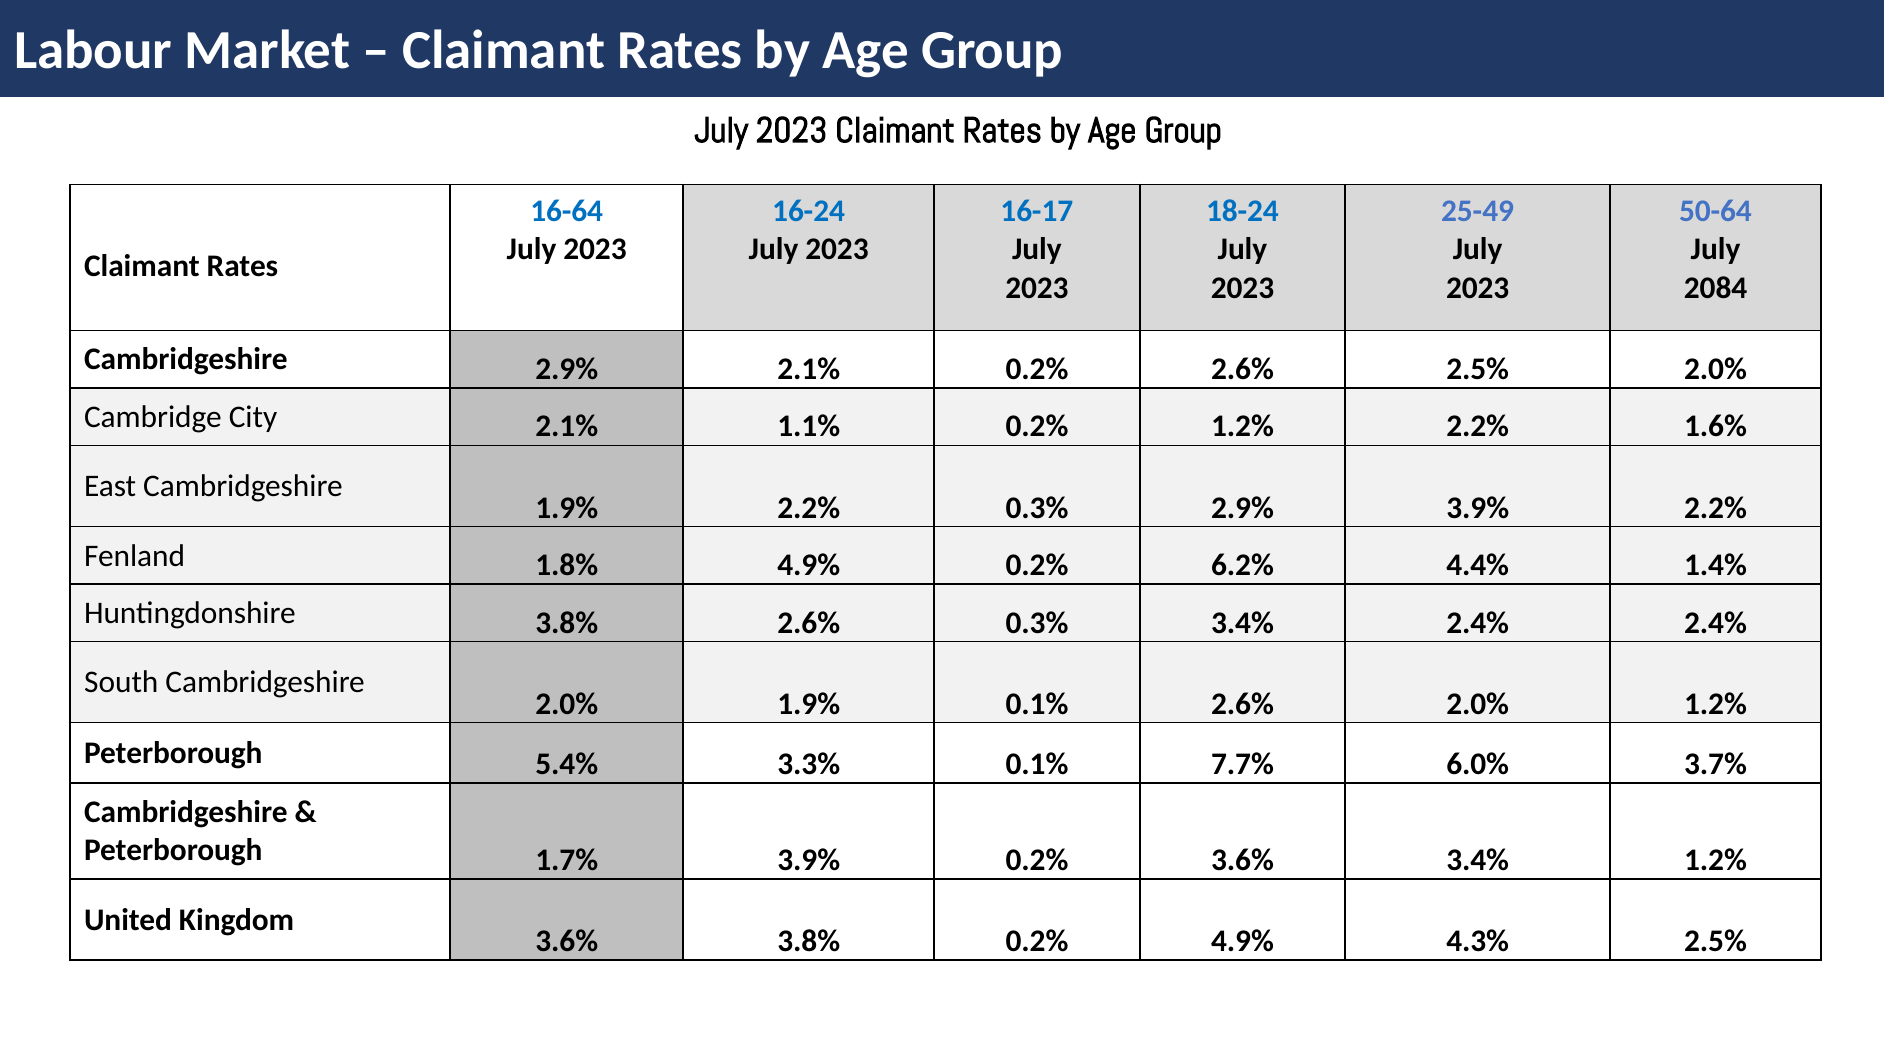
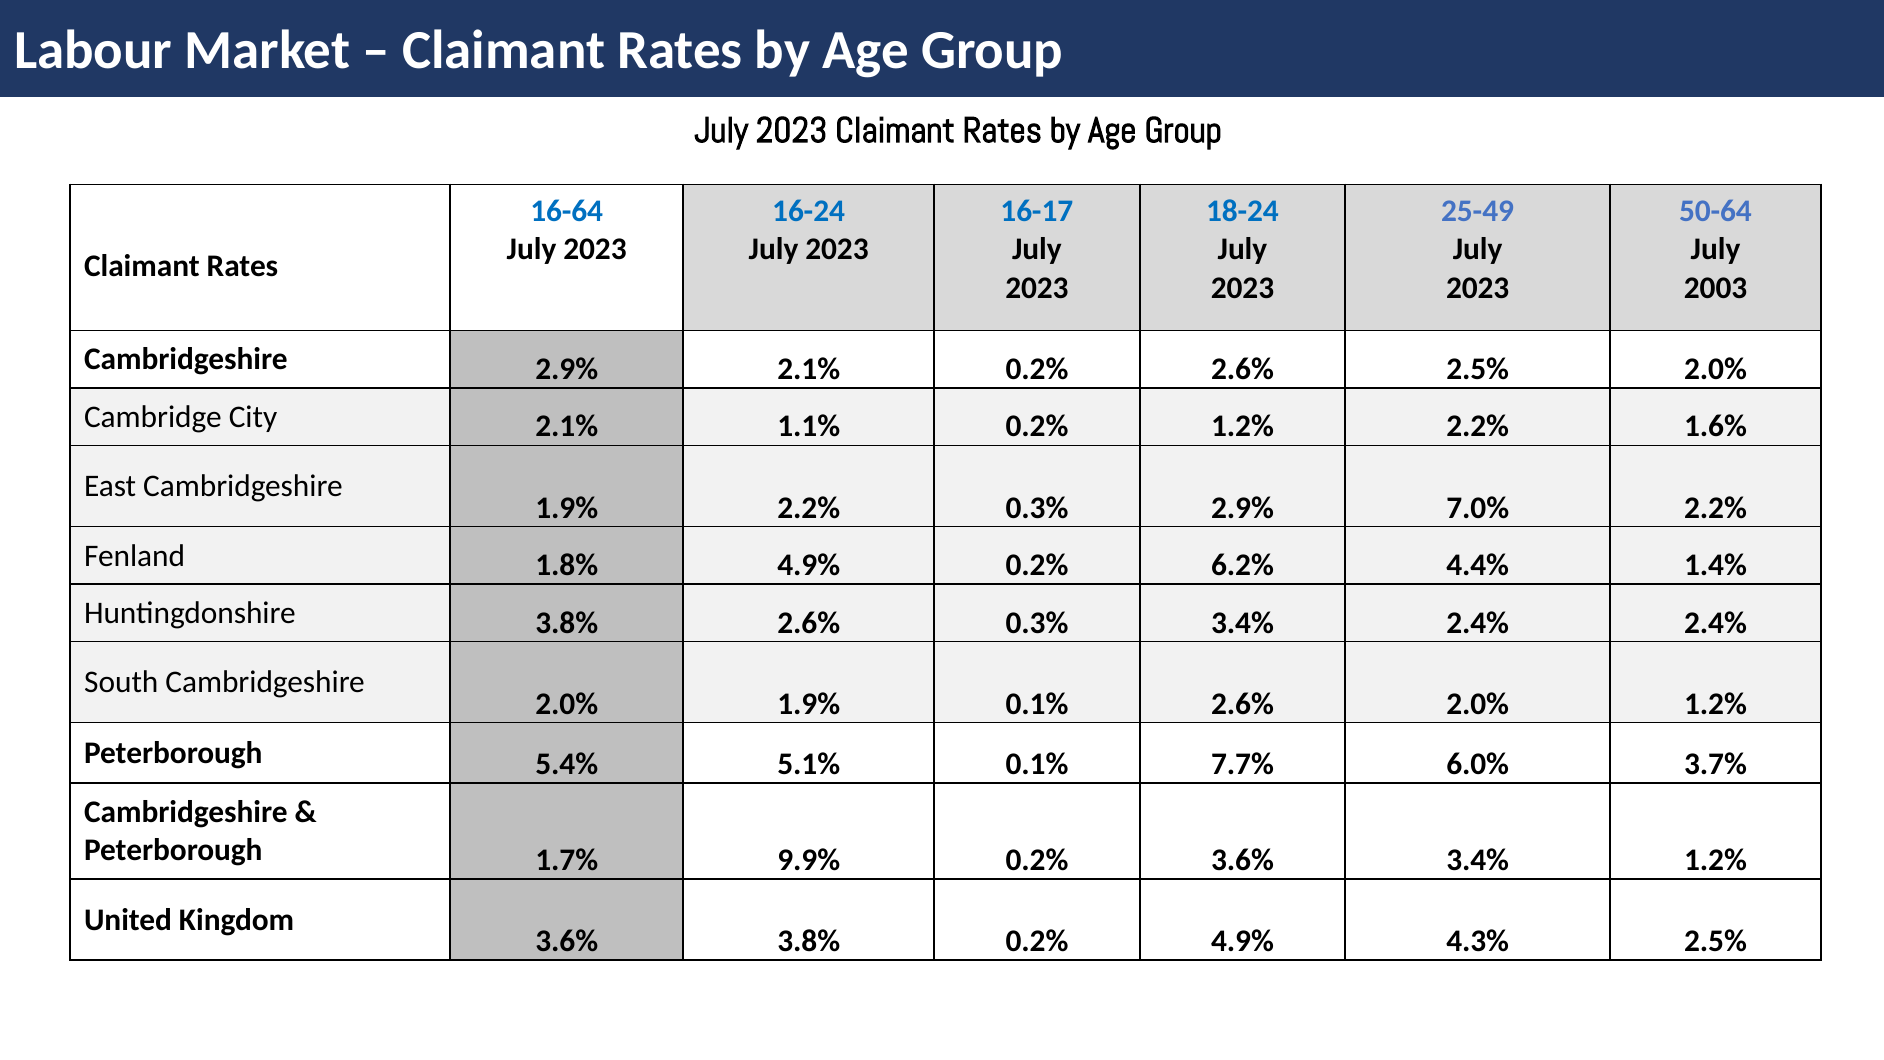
2084: 2084 -> 2003 (1716, 288)
2.9% 3.9%: 3.9% -> 7.0% (1478, 508)
3.3%: 3.3% -> 5.1% (809, 764)
1.7% 3.9%: 3.9% -> 9.9% (809, 860)
